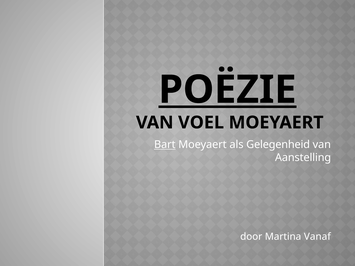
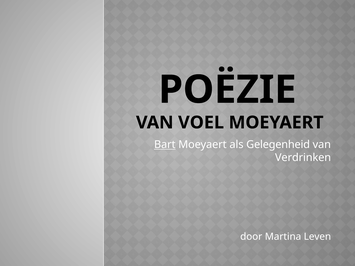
POËZIE underline: present -> none (227, 90)
Aanstelling: Aanstelling -> Verdrinken (303, 158)
Vanaf: Vanaf -> Leven (317, 237)
